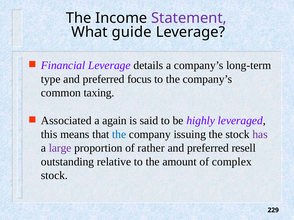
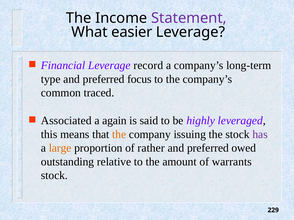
guide: guide -> easier (132, 32)
details: details -> record (148, 65)
taxing: taxing -> traced (99, 93)
the colour: blue -> orange (119, 135)
large colour: purple -> orange (60, 148)
resell: resell -> owed (244, 148)
complex: complex -> warrants (232, 162)
